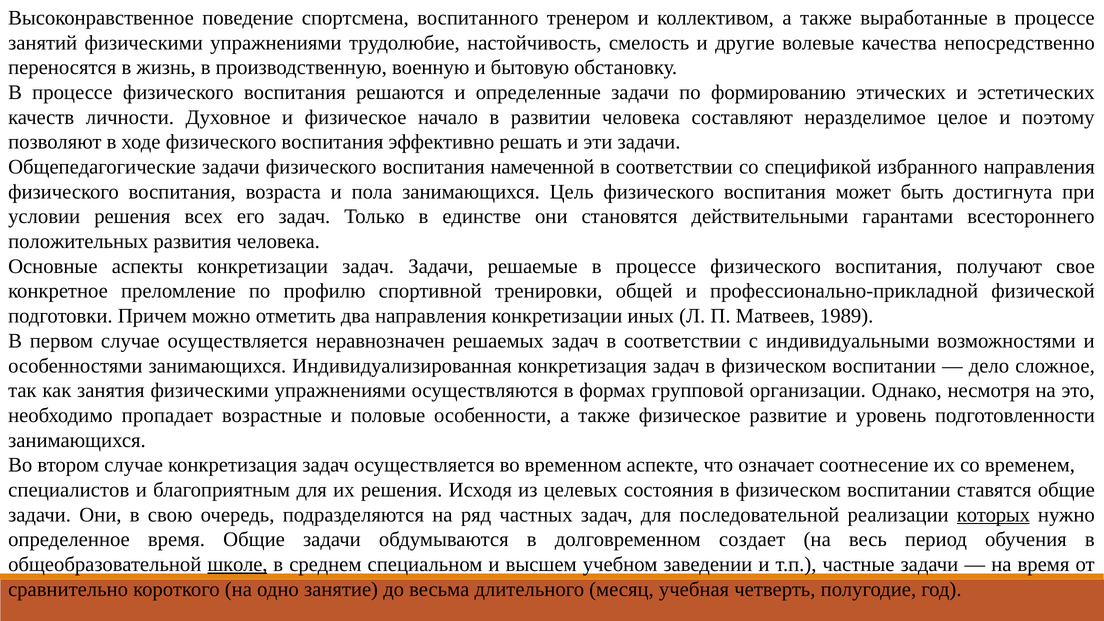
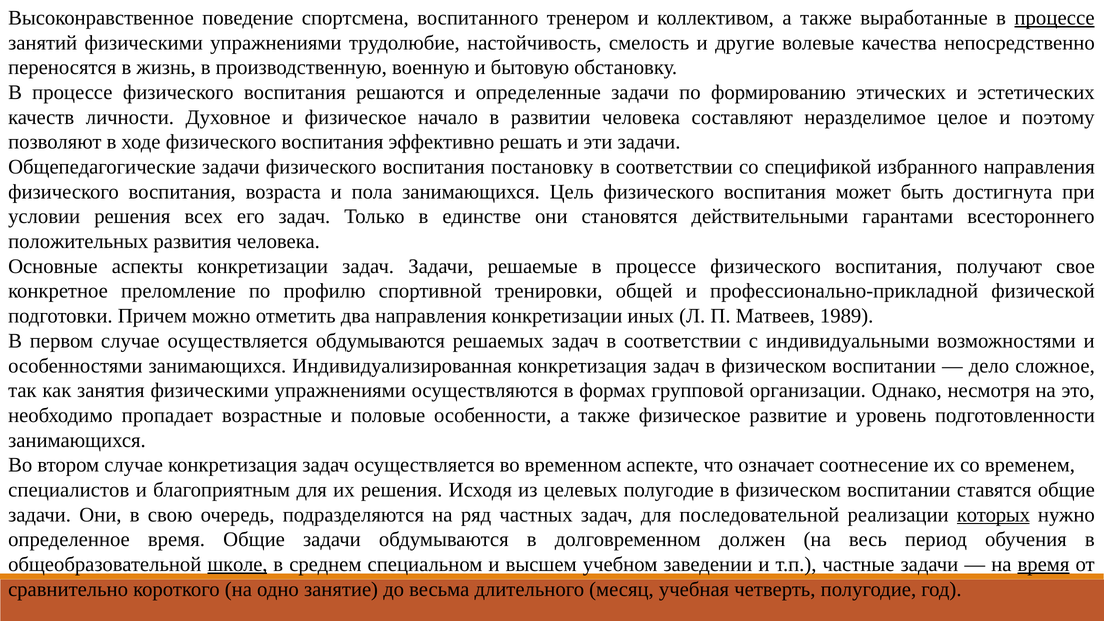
процессе underline: none -> present (1054, 18)
намеченной: намеченной -> постановку (542, 167)
осуществляется неравнозначен: неравнозначен -> обдумываются (380, 341)
целевых состояния: состояния -> полугодие (669, 490)
создает: создает -> должен (752, 540)
время underline: none -> present (1043, 564)
